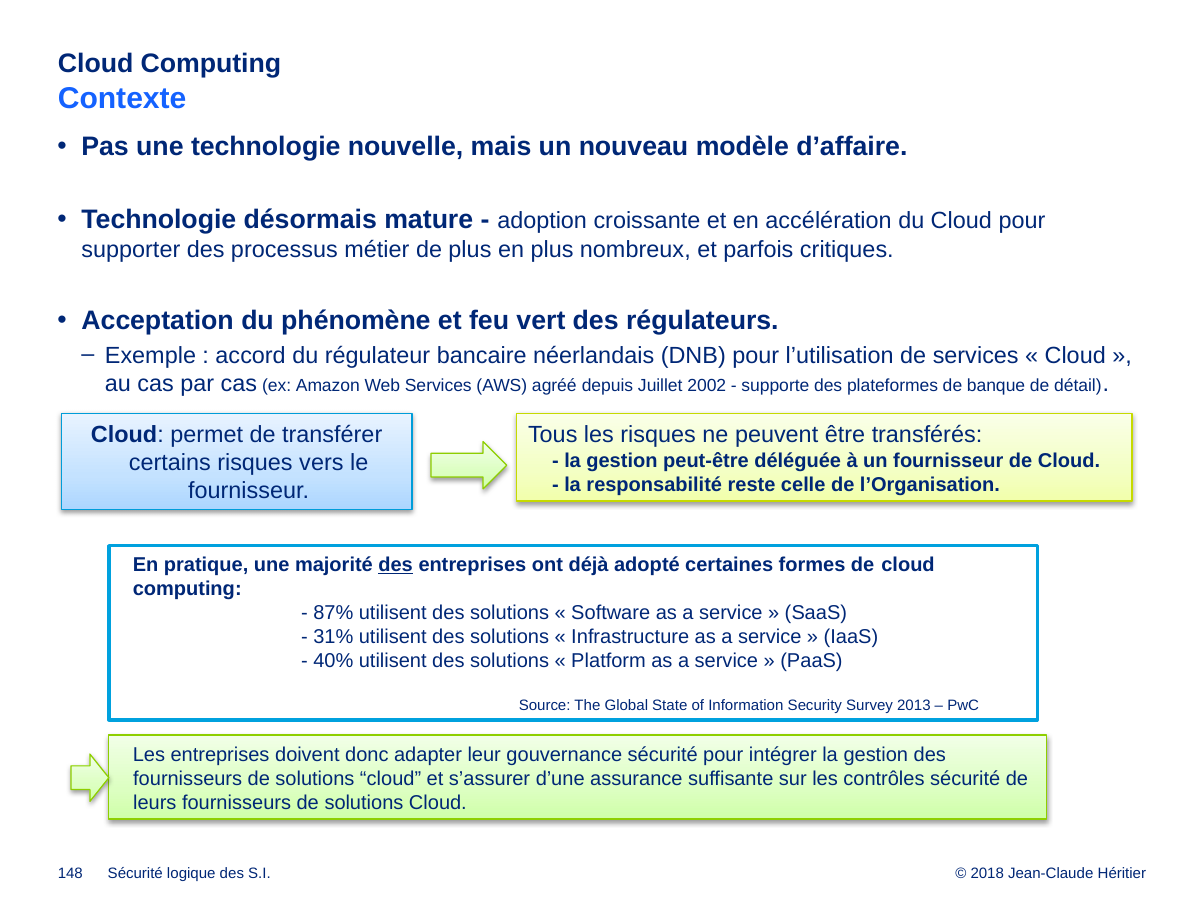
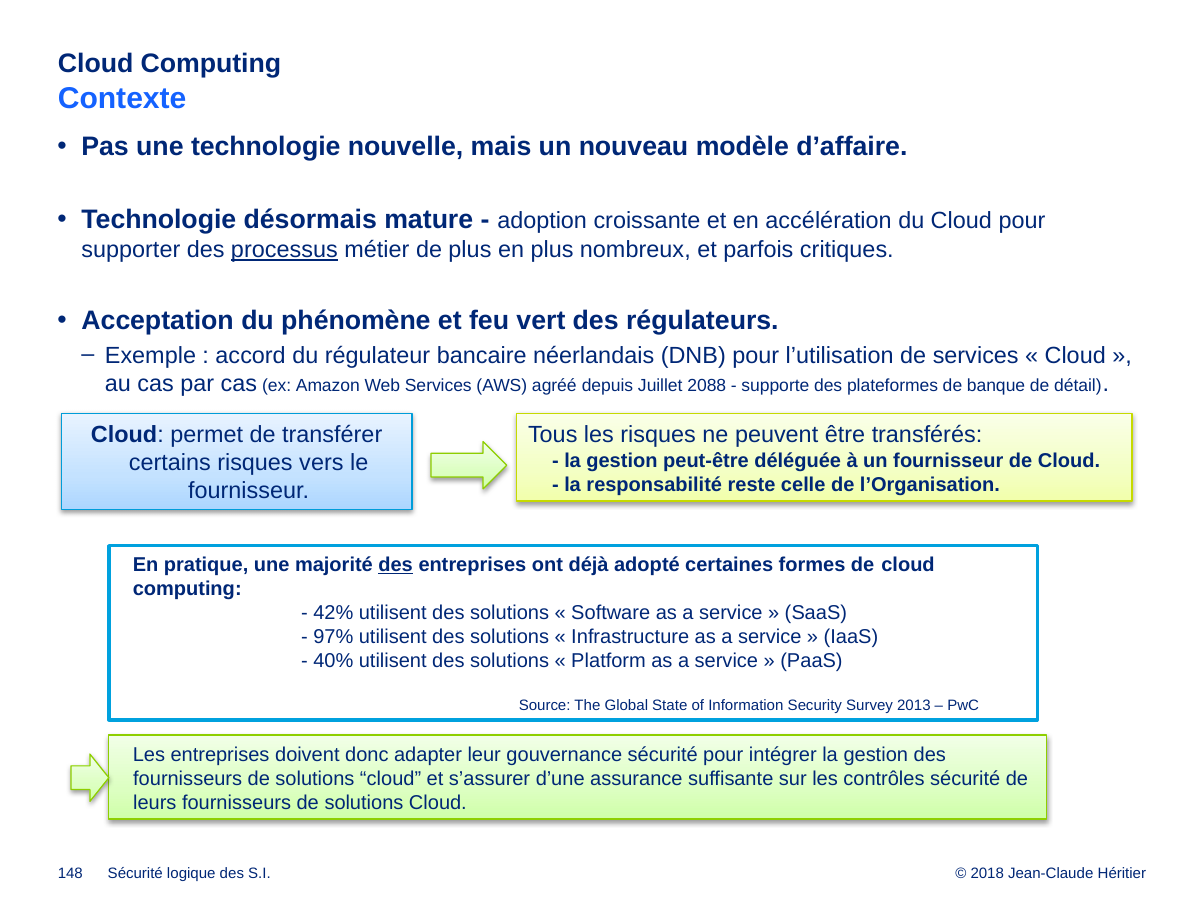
processus underline: none -> present (284, 250)
2002: 2002 -> 2088 (707, 386)
87%: 87% -> 42% (333, 613)
31%: 31% -> 97% (333, 637)
